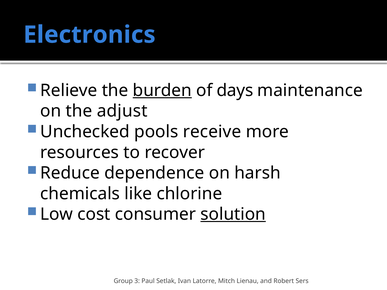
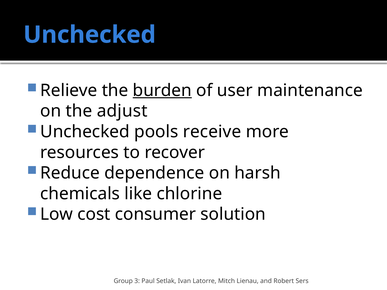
Electronics: Electronics -> Unchecked (90, 35)
days: days -> user (235, 91)
solution underline: present -> none (233, 214)
